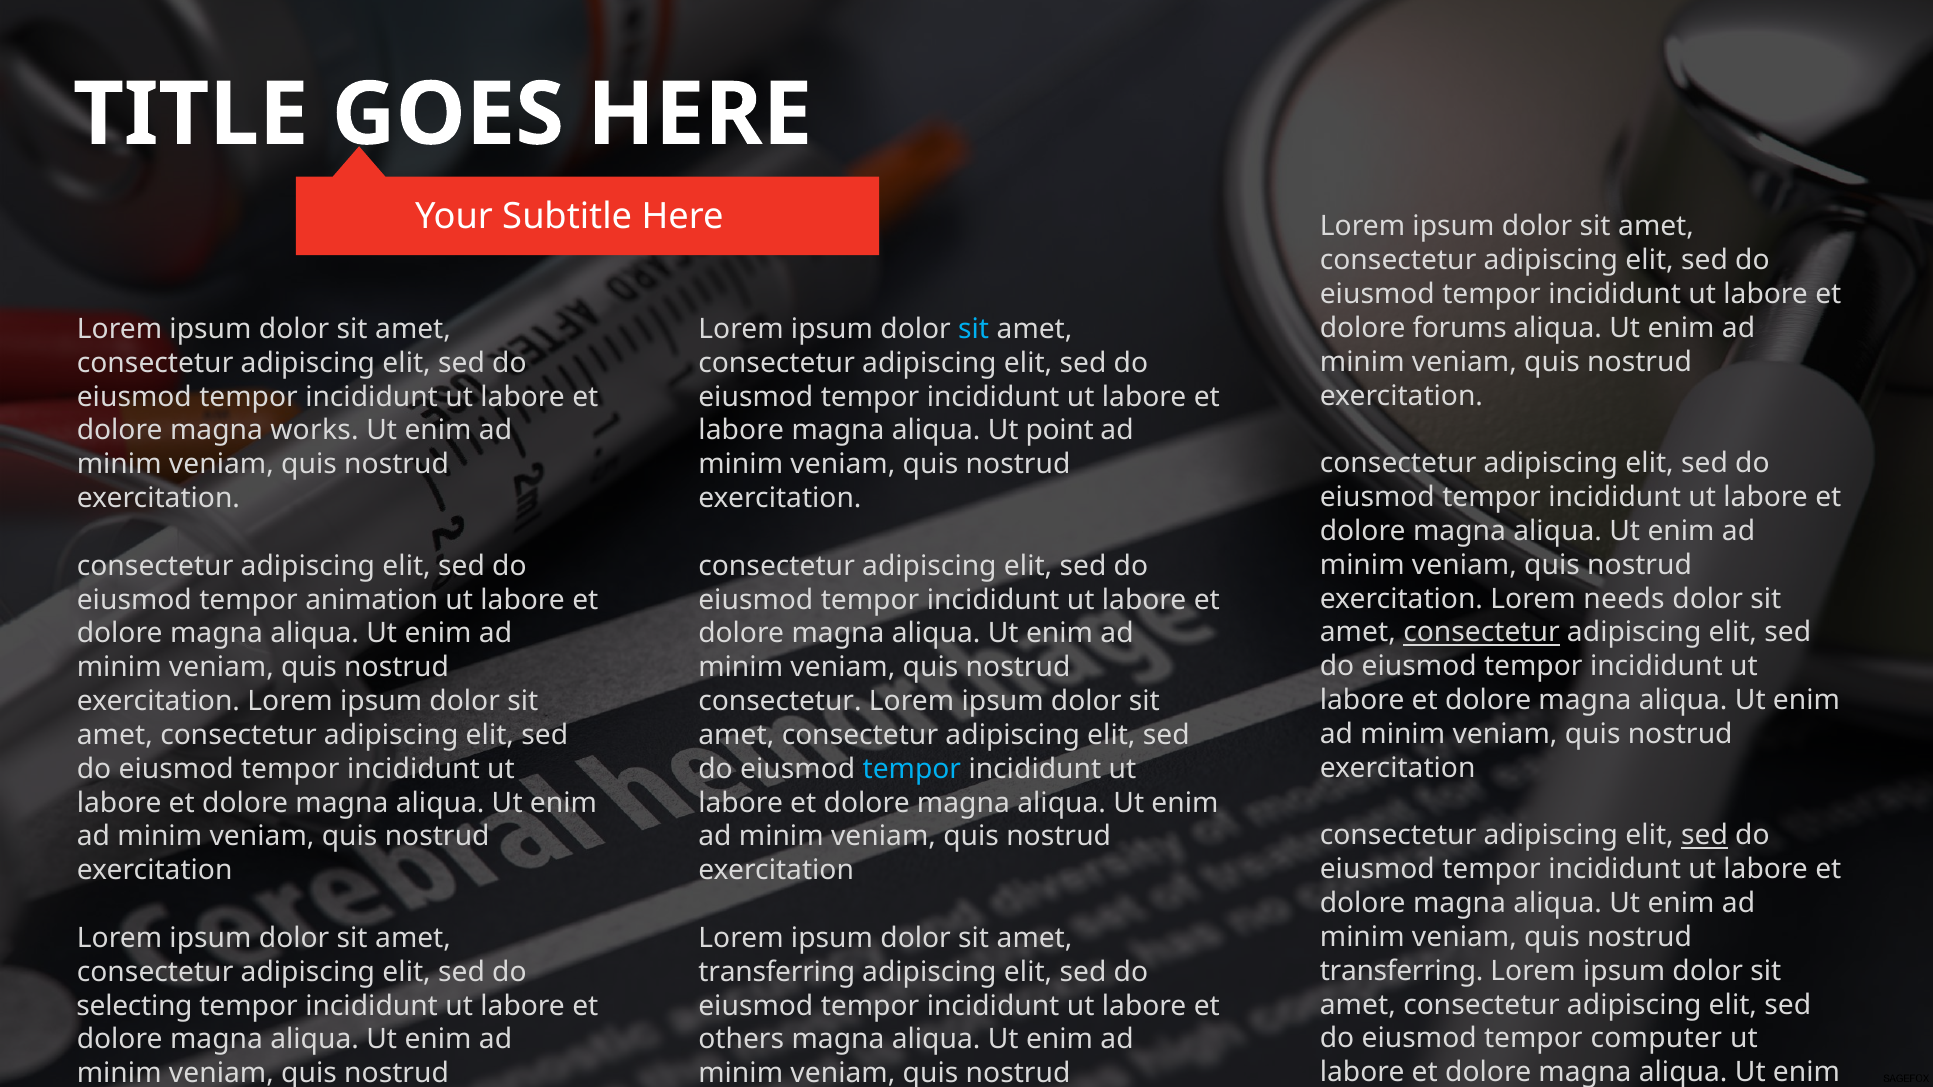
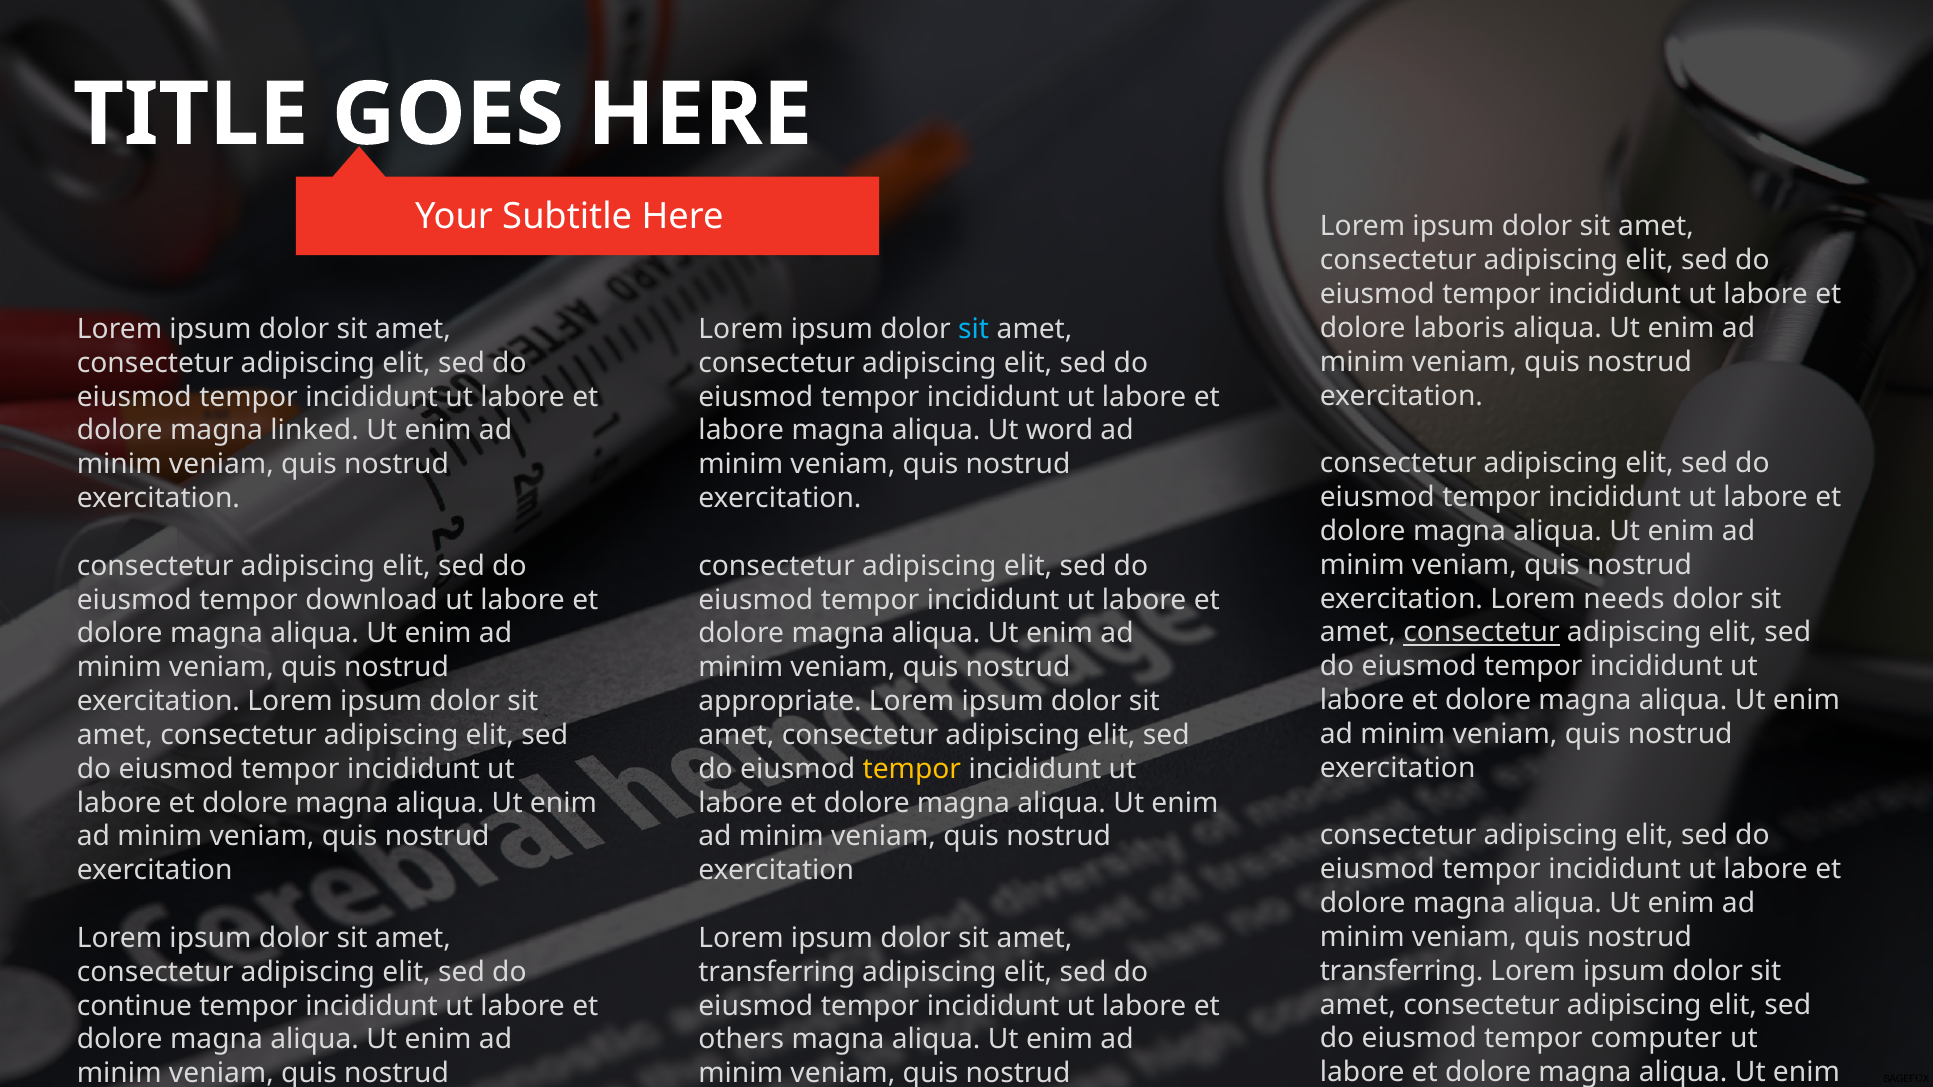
forums: forums -> laboris (1459, 328)
works: works -> linked (315, 431)
point: point -> word (1060, 431)
animation: animation -> download (372, 600)
consectetur: consectetur -> appropriate (780, 701)
tempor colour: light blue -> yellow (912, 769)
sed underline: present -> none (1704, 836)
selecting: selecting -> continue (134, 1006)
